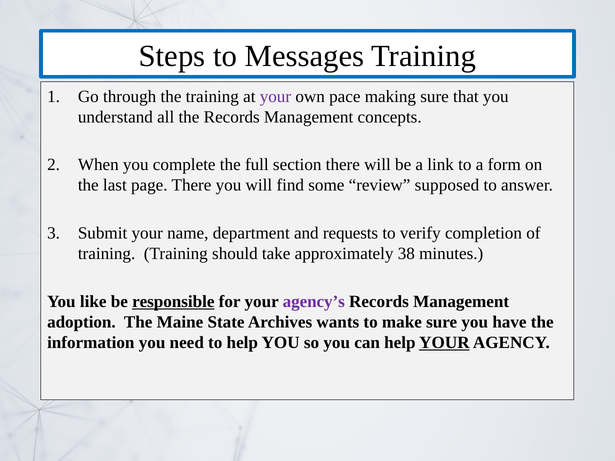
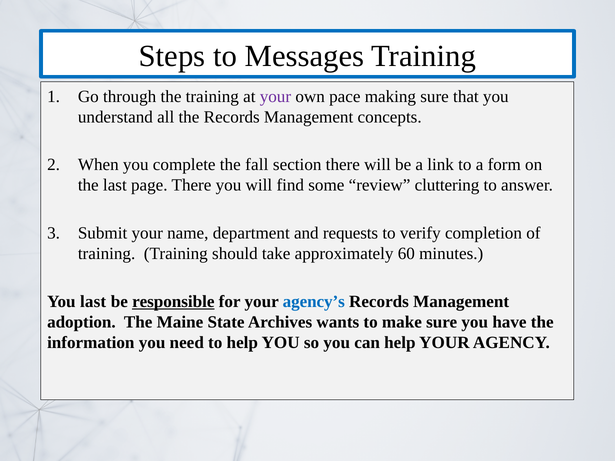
full: full -> fall (257, 165)
supposed: supposed -> cluttering (447, 185)
38: 38 -> 60 (406, 254)
You like: like -> last (93, 302)
agency’s colour: purple -> blue (314, 302)
YOUR underline: present -> none (444, 343)
